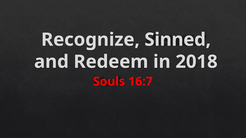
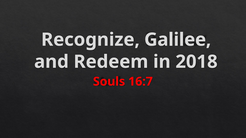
Sinned: Sinned -> Galilee (178, 40)
